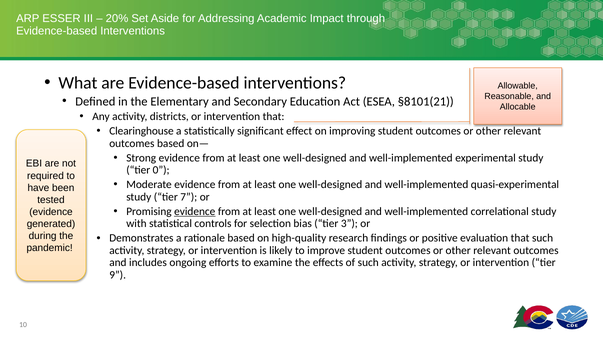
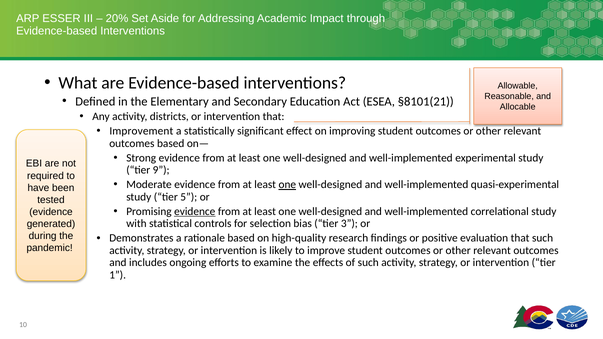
Clearinghouse: Clearinghouse -> Improvement (141, 131)
0: 0 -> 9 (161, 170)
one underline: none -> present (287, 185)
7: 7 -> 5 (189, 197)
9: 9 -> 1 (118, 275)
